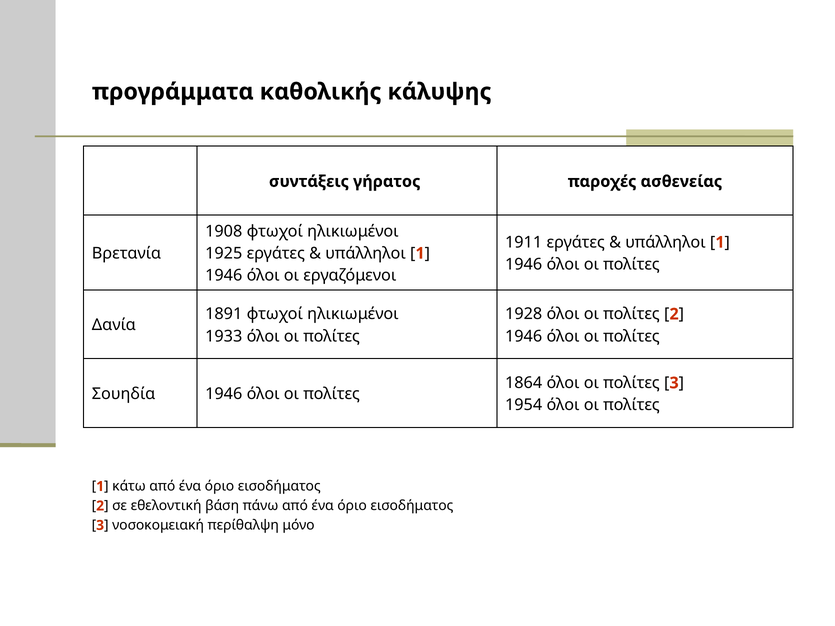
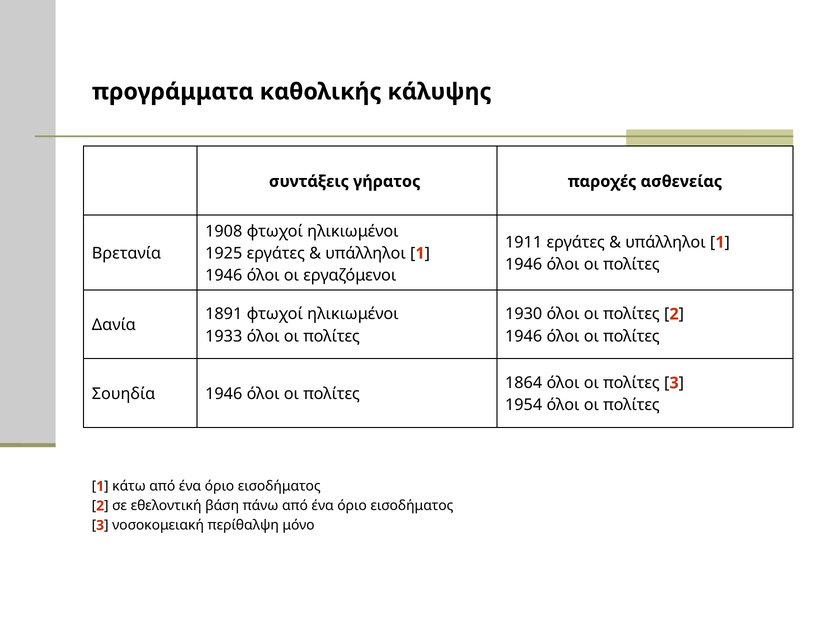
1928: 1928 -> 1930 (524, 314)
